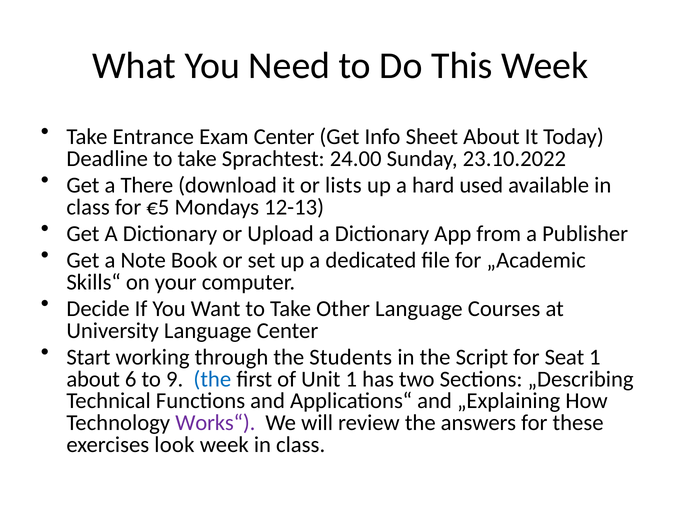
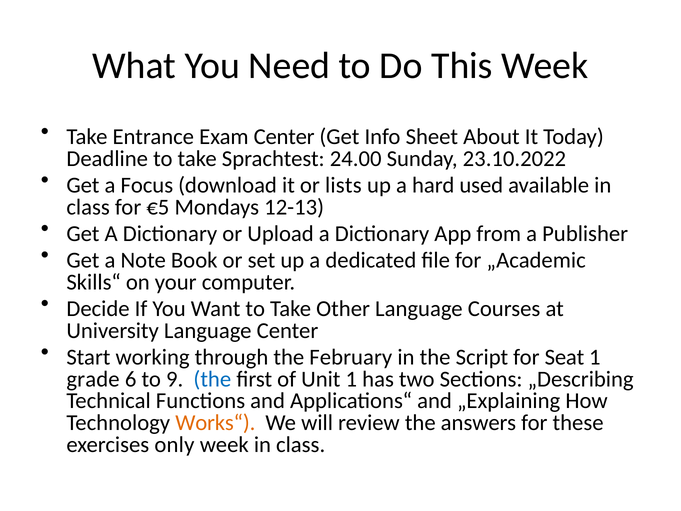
There: There -> Focus (147, 185)
Students: Students -> February (351, 357)
about: about -> grade (93, 379)
Works“ colour: purple -> orange (215, 423)
look: look -> only (174, 444)
